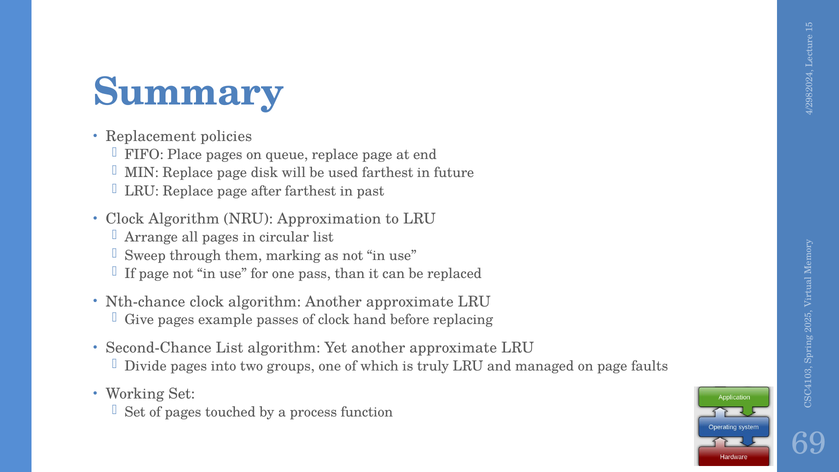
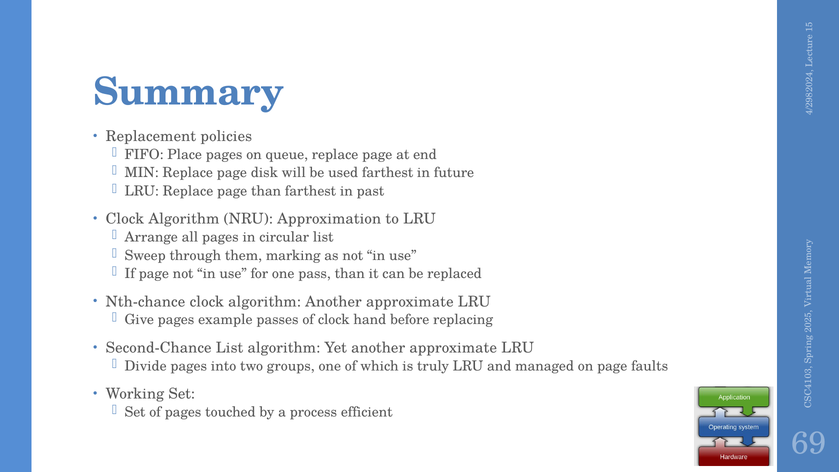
page after: after -> than (266, 191)
function: function -> efficient (367, 412)
